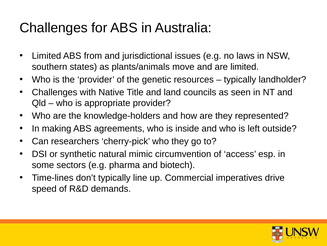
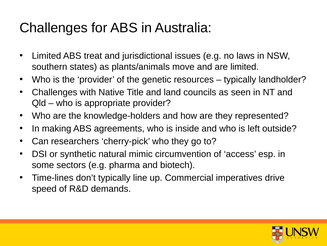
from: from -> treat (93, 56)
